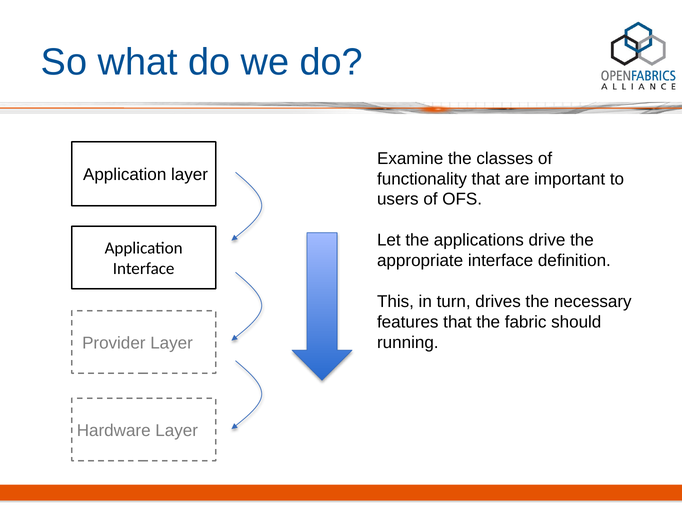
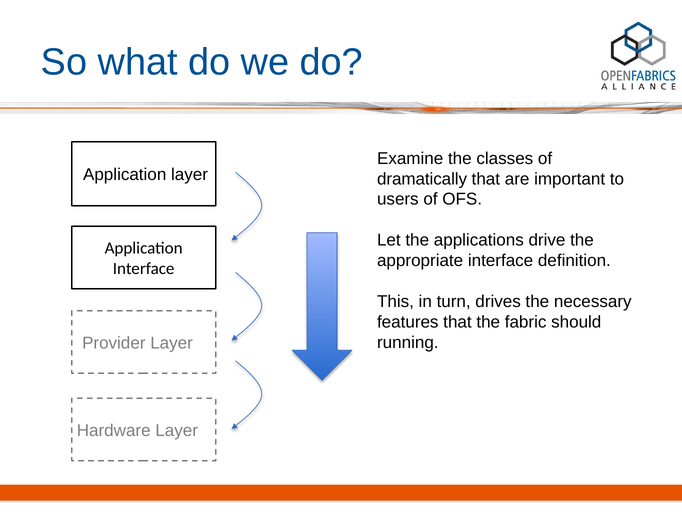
functionality: functionality -> dramatically (422, 179)
